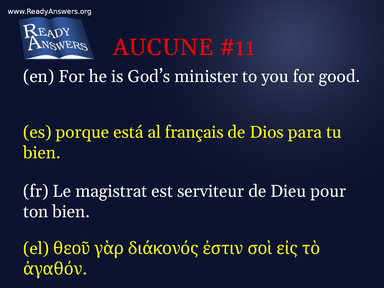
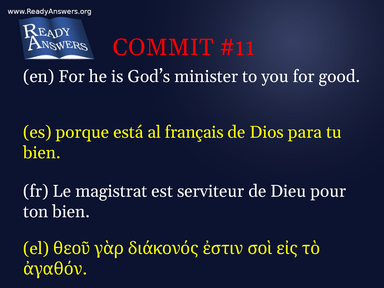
AUCUNE: AUCUNE -> COMMIT (163, 47)
